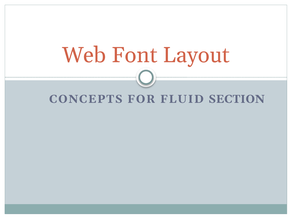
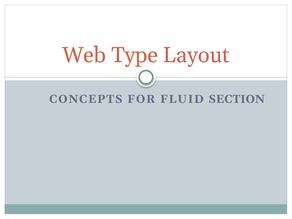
Font: Font -> Type (135, 55)
